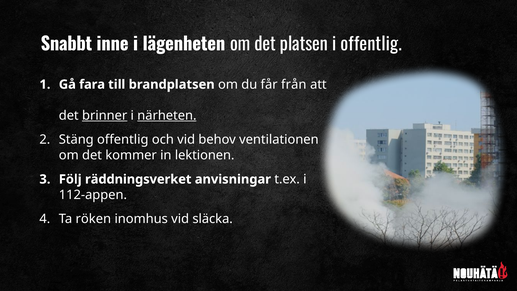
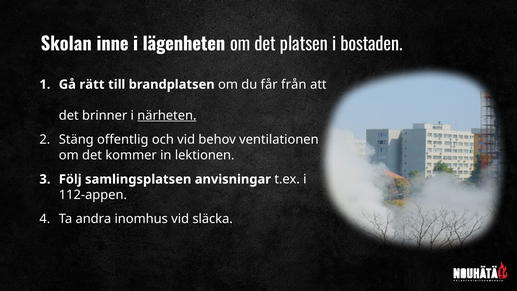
Snabbt: Snabbt -> Skolan (66, 44)
i offentlig: offentlig -> bostaden (371, 44)
fara: fara -> rätt (92, 84)
brinner underline: present -> none (105, 115)
räddningsverket: räddningsverket -> samlingsplatsen (138, 179)
röken: röken -> andra (93, 219)
